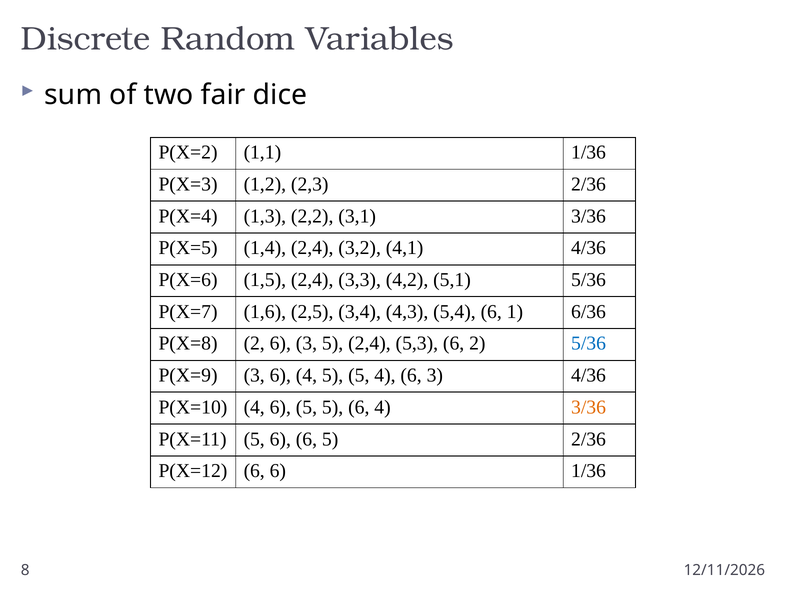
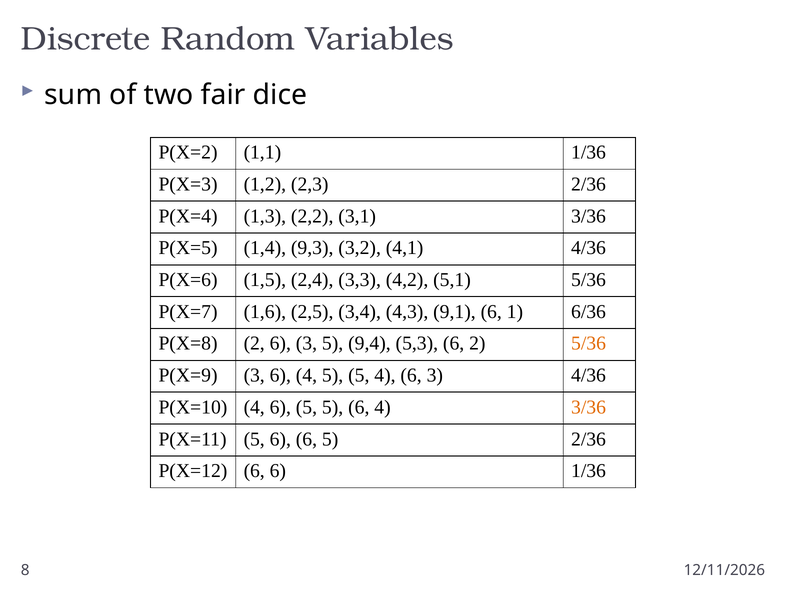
1,4 2,4: 2,4 -> 9,3 (312, 248)
5,4: 5,4 -> 9,1 (454, 312)
5 2,4: 2,4 -> 9,4 (369, 344)
5/36 colour: blue -> orange (589, 344)
